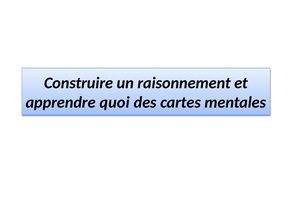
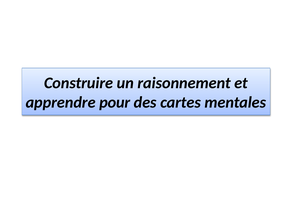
quoi: quoi -> pour (115, 102)
